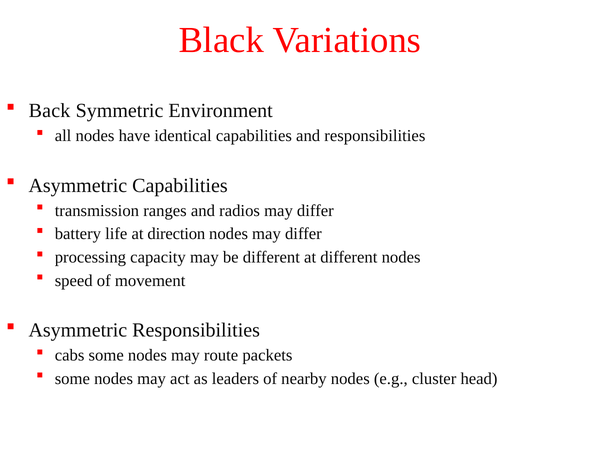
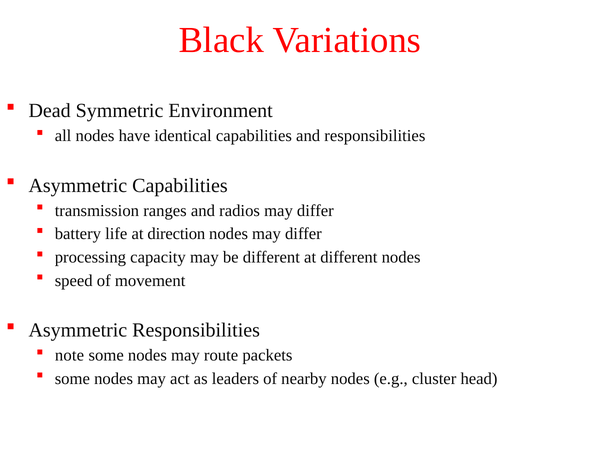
Back: Back -> Dead (50, 111)
cabs: cabs -> note (69, 355)
